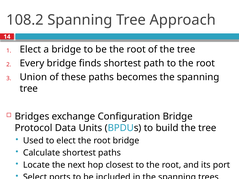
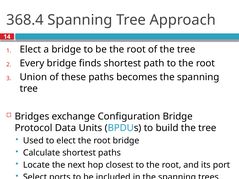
108.2: 108.2 -> 368.4 (25, 20)
